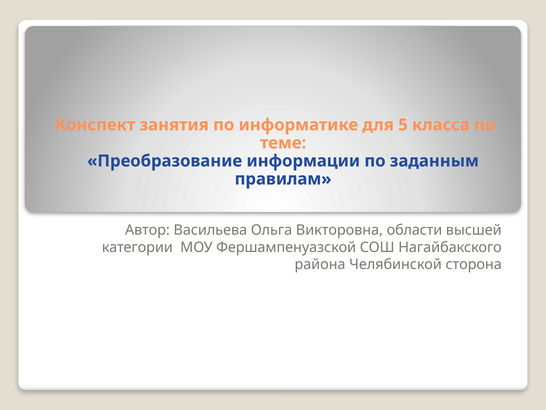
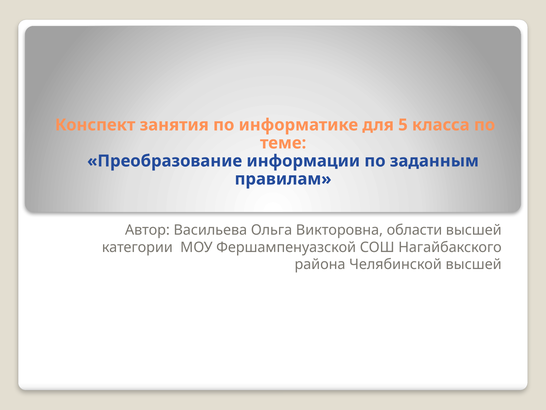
Челябинской сторона: сторона -> высшей (474, 264)
